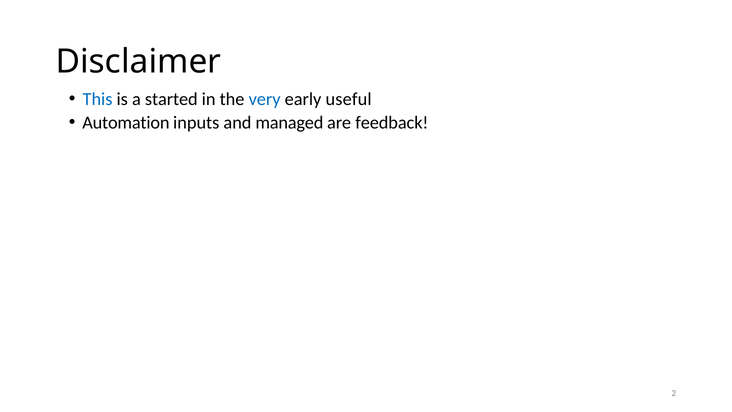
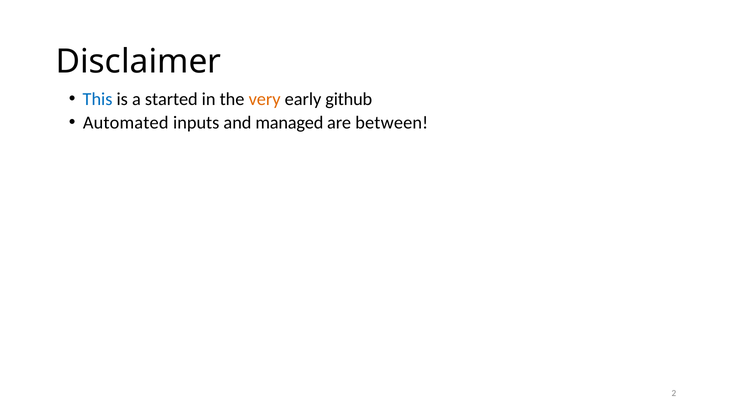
very colour: blue -> orange (265, 99)
useful: useful -> github (349, 99)
Automation: Automation -> Automated (126, 123)
feedback: feedback -> between (392, 123)
